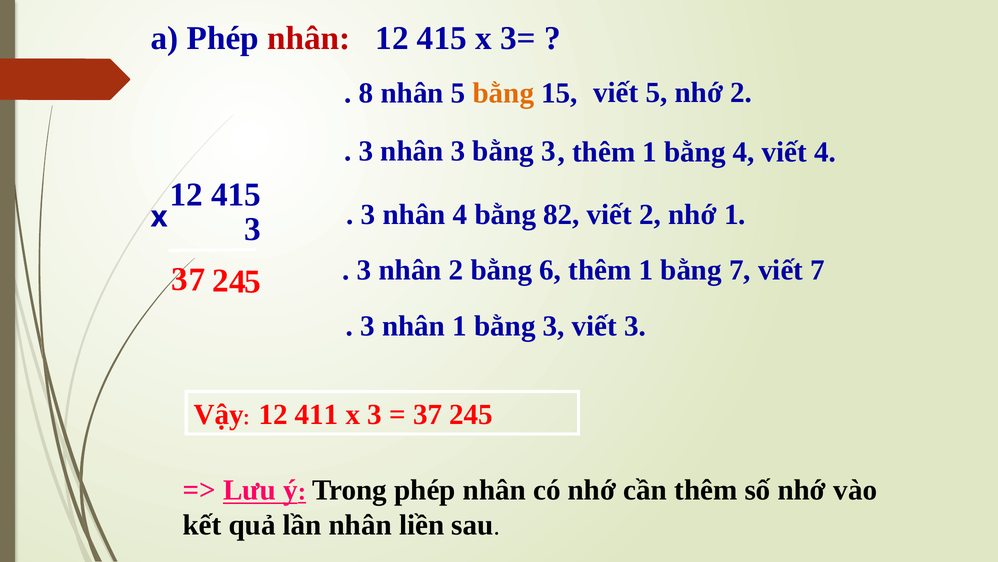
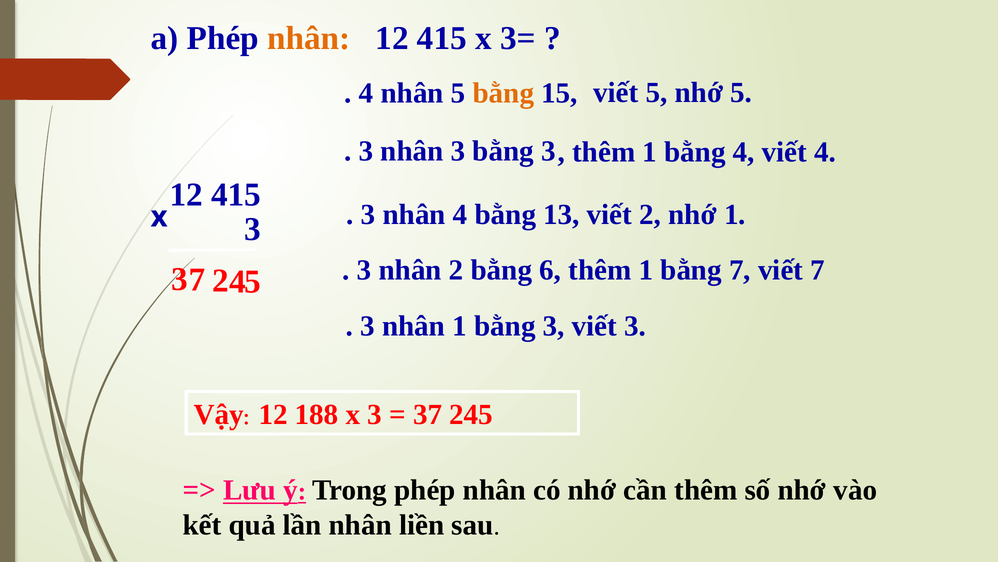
nhân colour: red -> orange (309, 38)
nhớ 2: 2 -> 5 (741, 92)
8: 8 -> 4 (366, 93)
82: 82 -> 13 (561, 214)
411: 411 -> 188 (317, 414)
